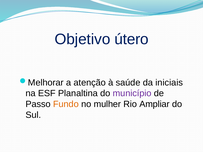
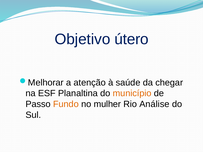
iniciais: iniciais -> chegar (169, 83)
município colour: purple -> orange (132, 93)
Ampliar: Ampliar -> Análise (154, 104)
